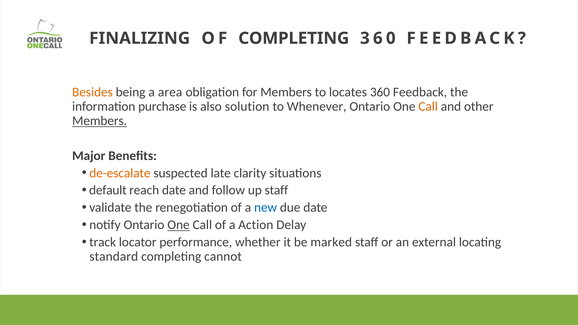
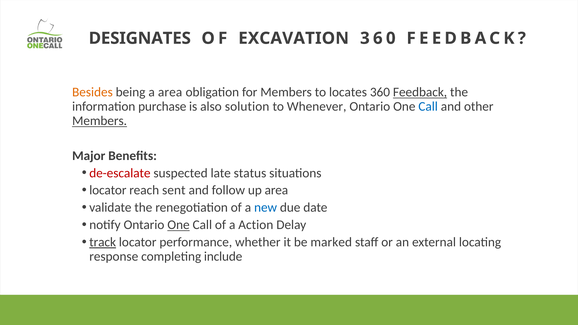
FINALIZING: FINALIZING -> DESIGNATES (140, 38)
OF COMPLETING: COMPLETING -> EXCAVATION (294, 38)
Feedback underline: none -> present (420, 92)
Call colour: orange -> blue (428, 107)
de-escalate colour: orange -> red (120, 173)
clarity: clarity -> status (250, 173)
default: default -> locator (108, 190)
reach date: date -> sent (174, 190)
up staff: staff -> area (276, 190)
track underline: none -> present (103, 242)
standard: standard -> response (114, 257)
cannot: cannot -> include (223, 257)
